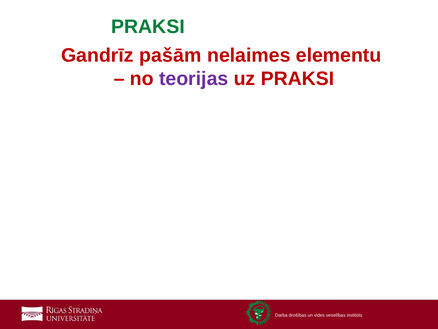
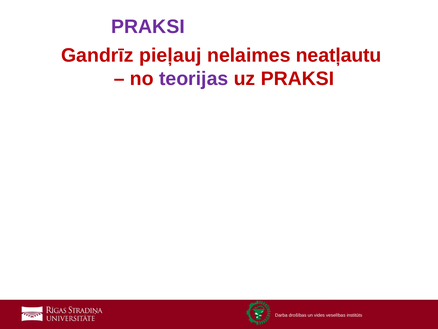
PRAKSI colour: green -> purple (148, 27)
pašām: pašām -> pieļauj (170, 55)
elementu: elementu -> neatļautu (339, 55)
